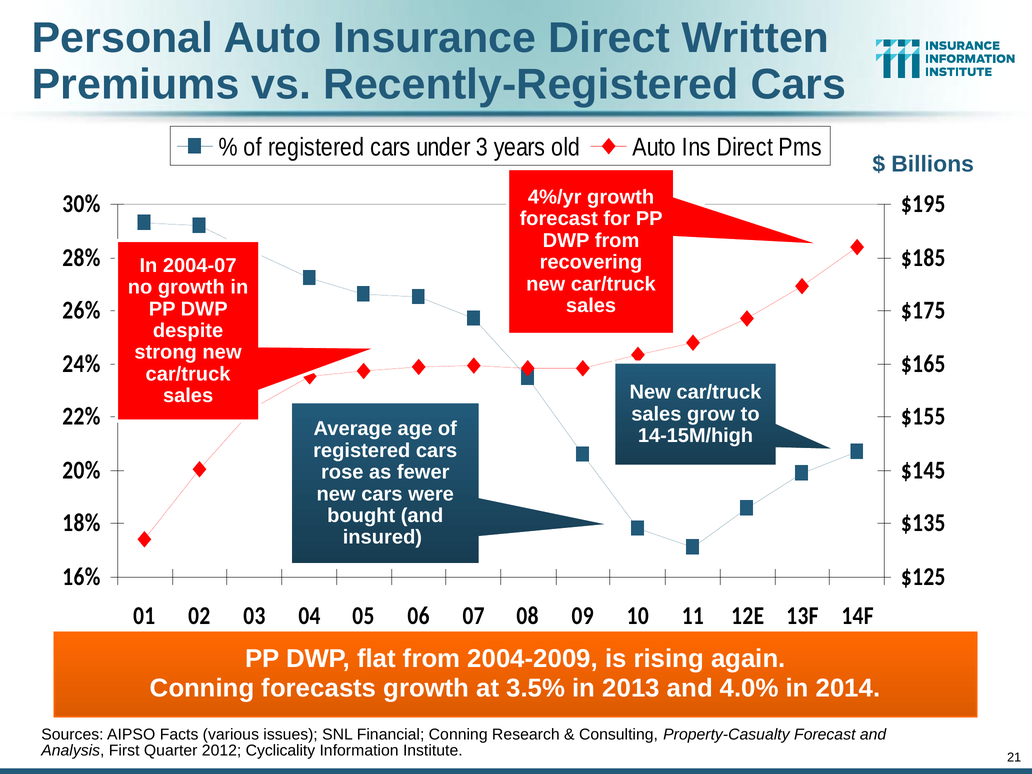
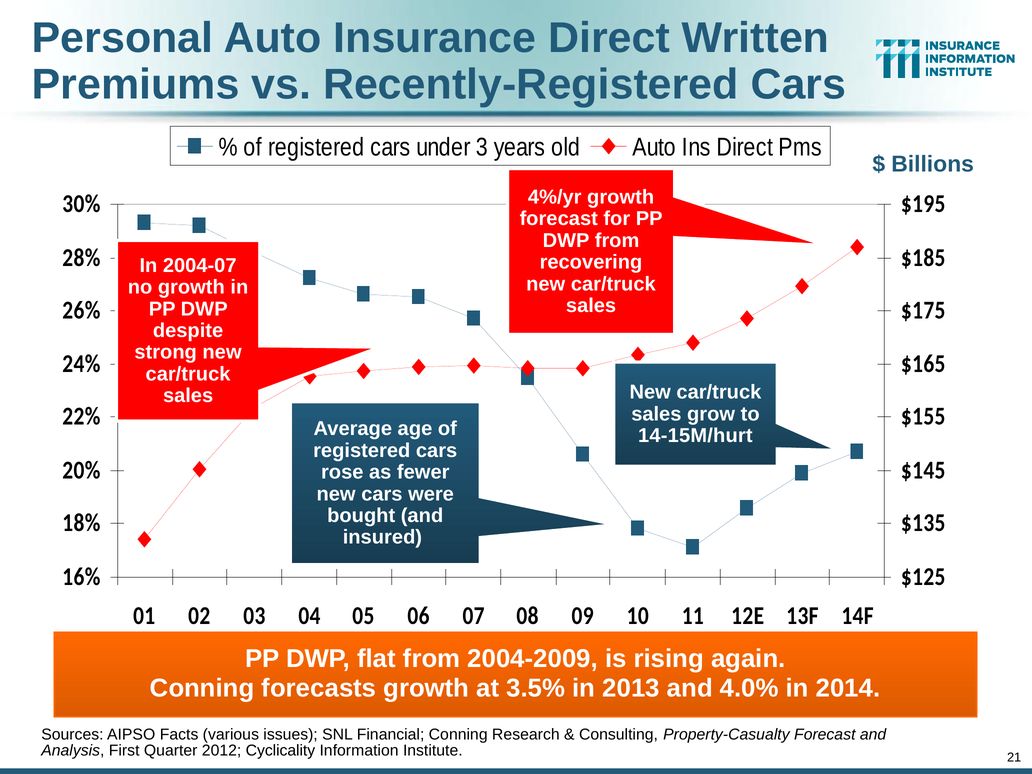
14-15M/high: 14-15M/high -> 14-15M/hurt (695, 436)
